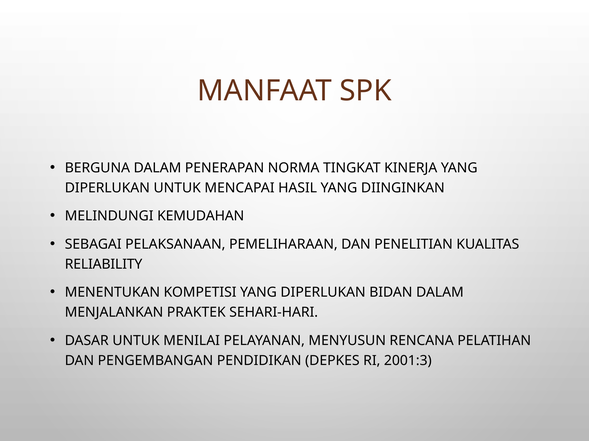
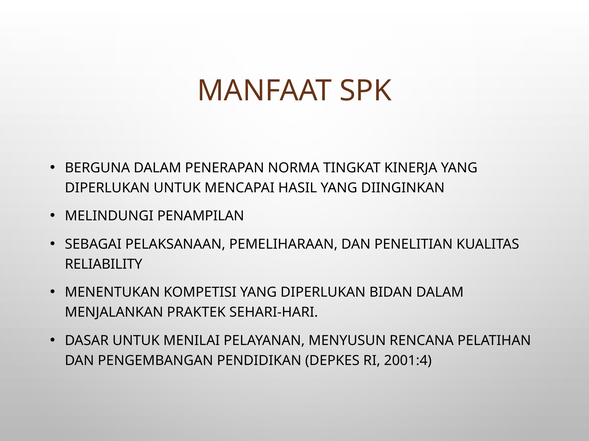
KEMUDAHAN: KEMUDAHAN -> PENAMPILAN (201, 216)
2001:3: 2001:3 -> 2001:4 (408, 361)
